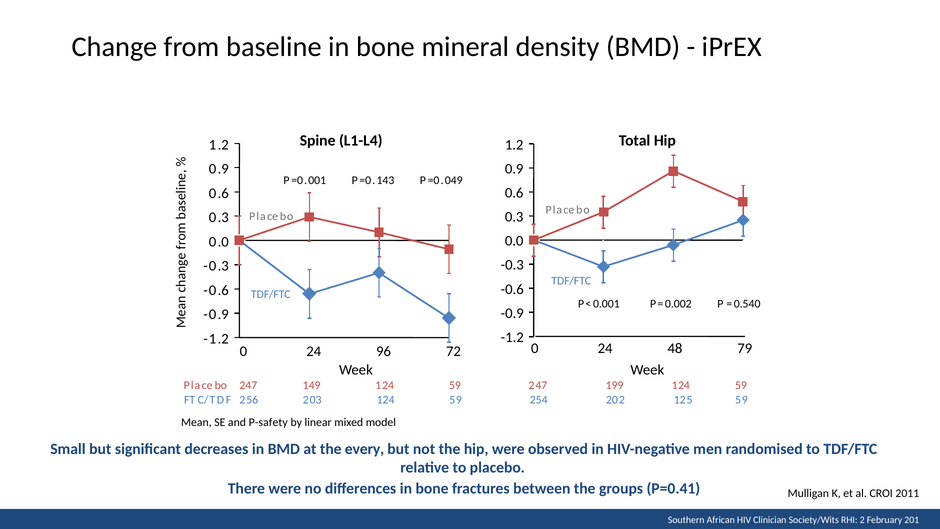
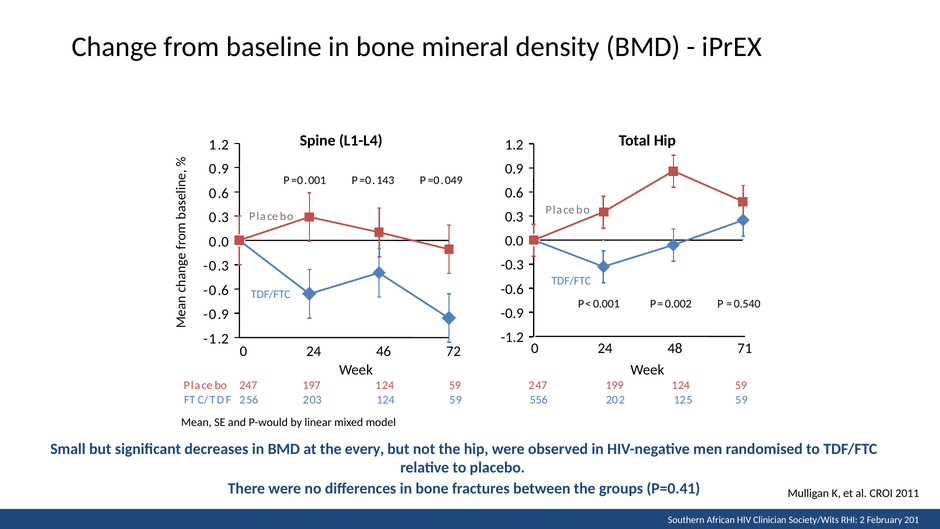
79: 79 -> 71 (745, 348)
96: 96 -> 46 (384, 351)
149: 149 -> 197 (312, 385)
254: 254 -> 556 (539, 400)
P-safety: P-safety -> P-would (268, 422)
